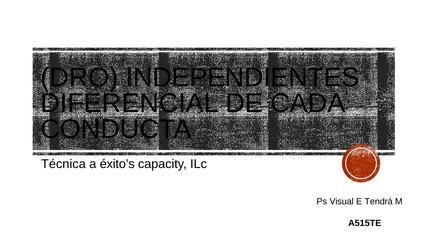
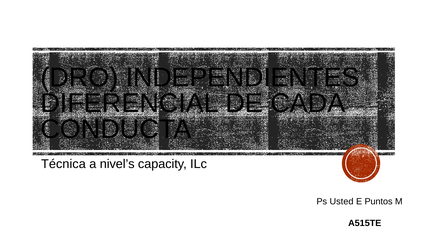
éxito’s: éxito’s -> nivel’s (117, 164)
Visual: Visual -> Usted (342, 201)
Tendrá: Tendrá -> Puntos (379, 201)
